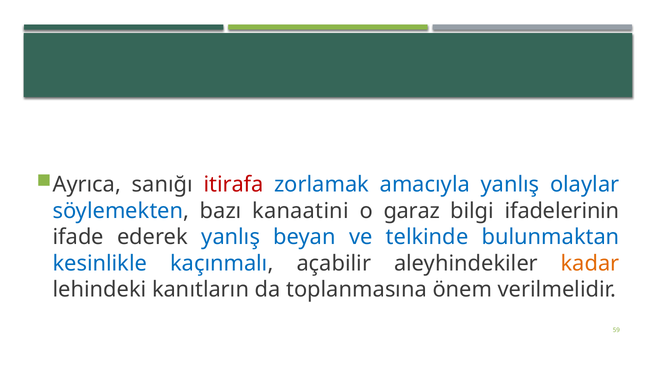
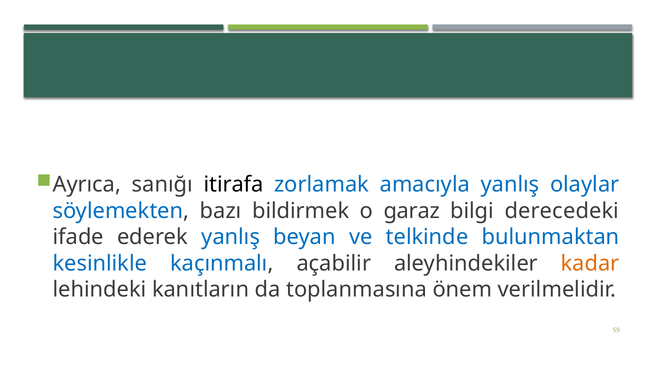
itirafa colour: red -> black (234, 185)
kanaatini: kanaatini -> bildirmek (301, 211)
ifadelerinin: ifadelerinin -> derecedeki (562, 211)
